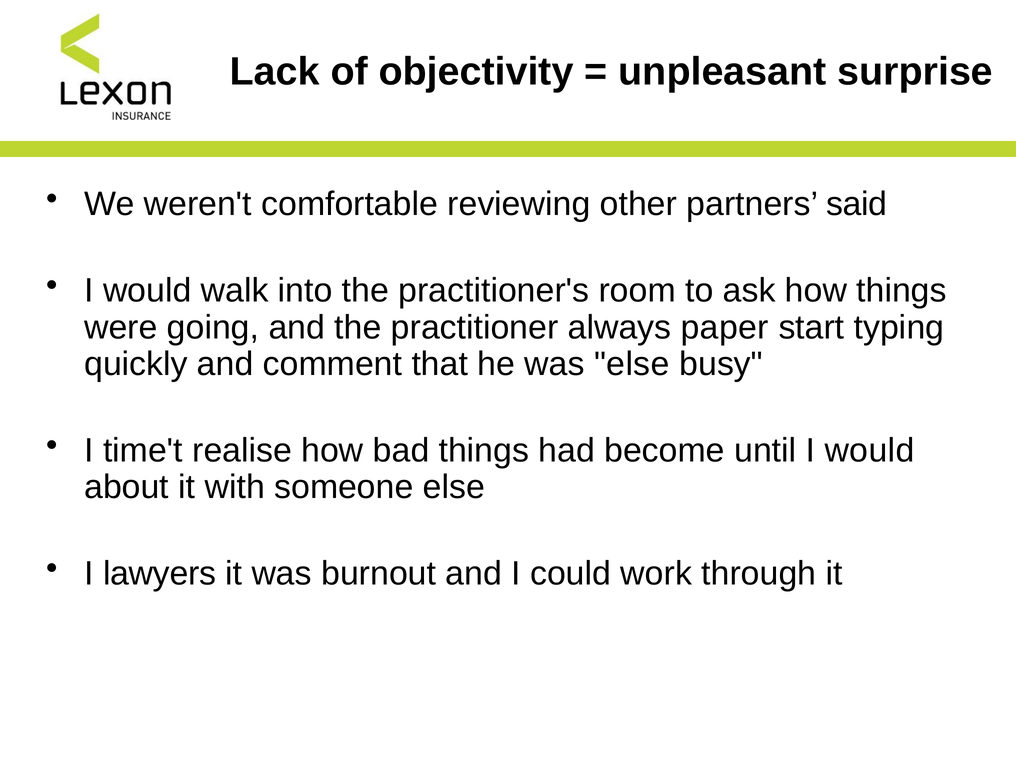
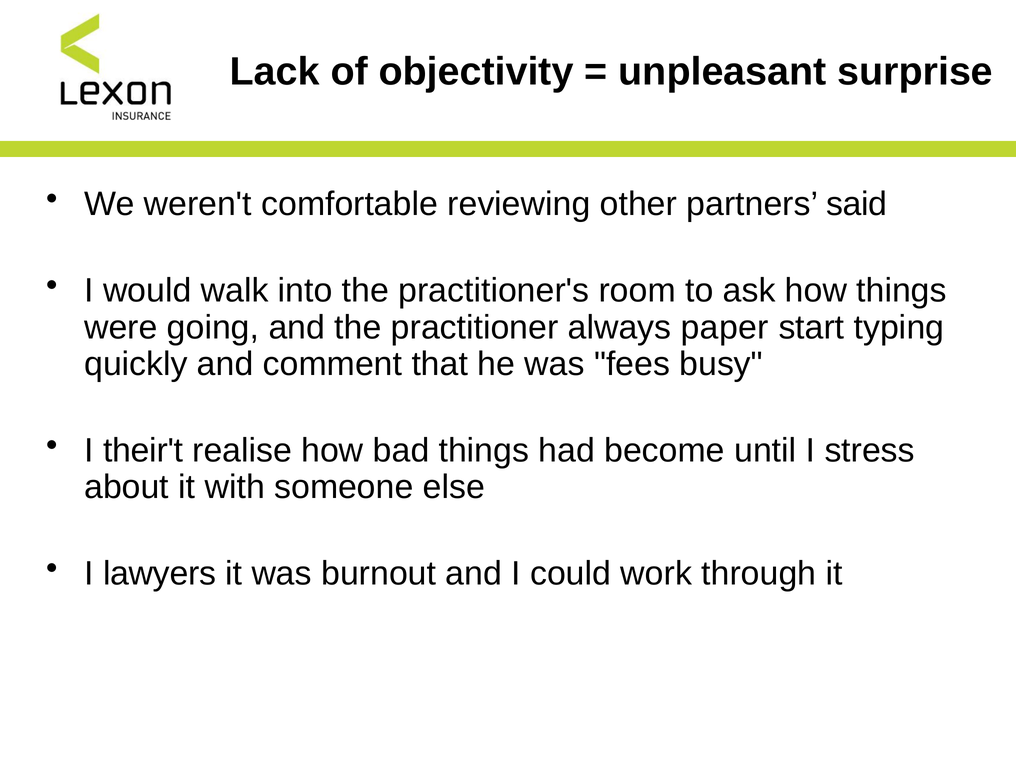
was else: else -> fees (632, 364)
time't: time't -> their't (143, 451)
until I would: would -> stress (870, 451)
